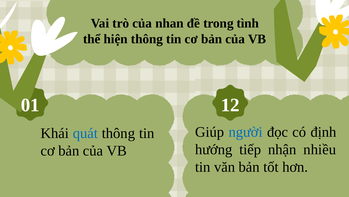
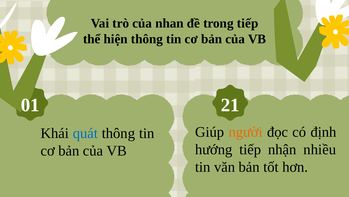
trong tình: tình -> tiếp (248, 23)
12: 12 -> 21 (230, 105)
người colour: blue -> orange (246, 132)
